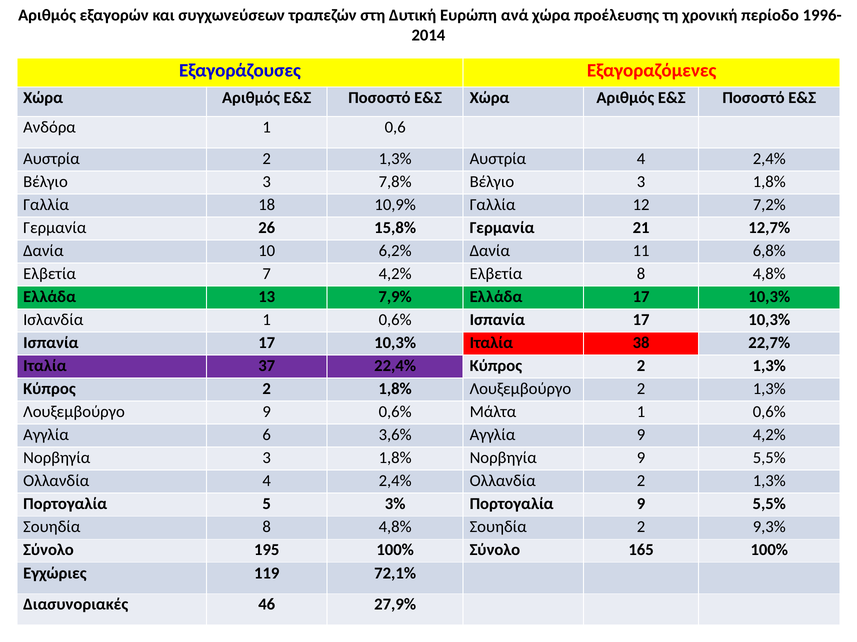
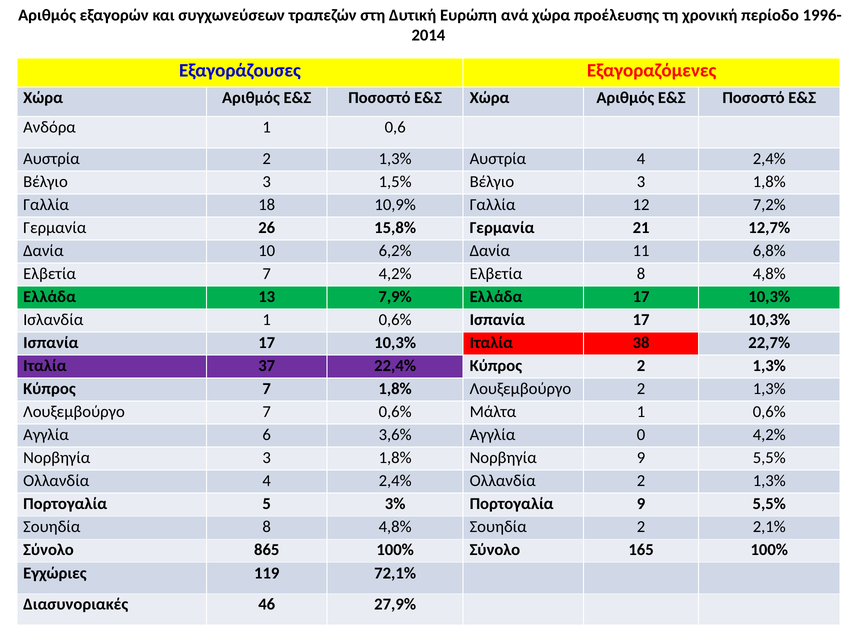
7,8%: 7,8% -> 1,5% (395, 182)
2: 2 -> 7 (267, 389)
Λουξεμβούργο 9: 9 -> 7 (267, 412)
Αγγλία 9: 9 -> 0 (641, 435)
9,3%: 9,3% -> 2,1% (769, 528)
195: 195 -> 865 (267, 551)
